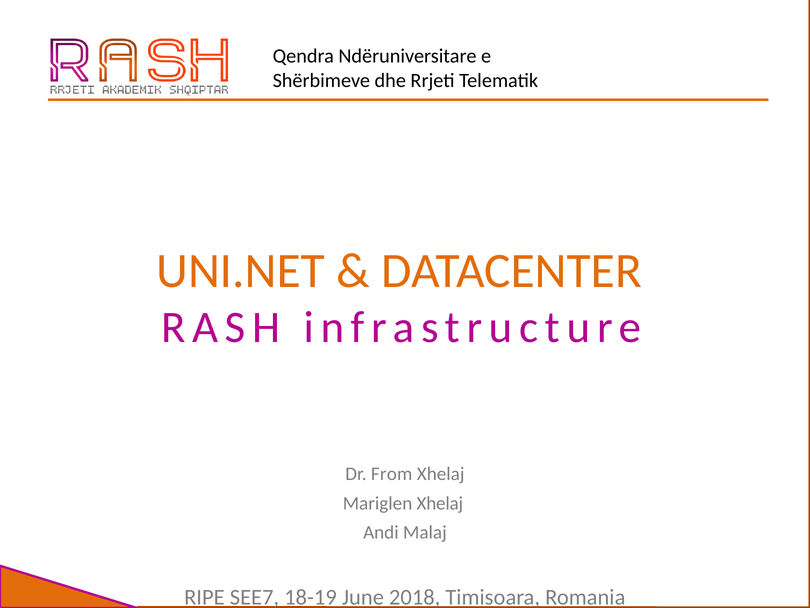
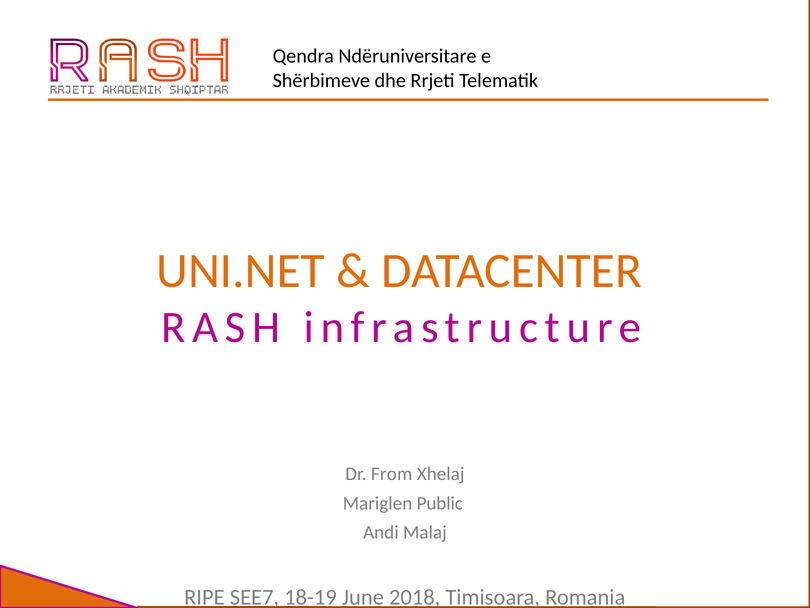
Mariglen Xhelaj: Xhelaj -> Public (440, 503)
